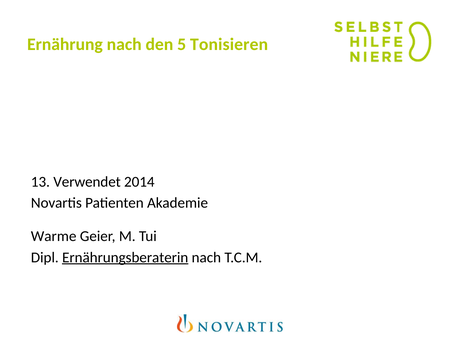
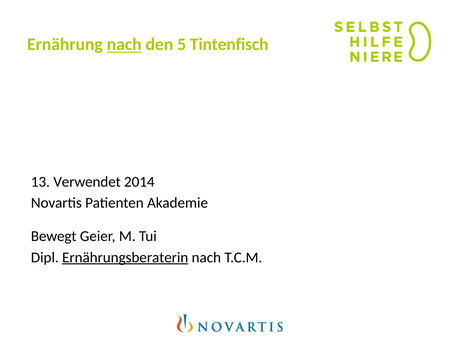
nach underline: none -> present (124, 45)
Tonisieren: Tonisieren -> Tintenfisch (229, 45)
Warme: Warme -> Bewegt (54, 236)
